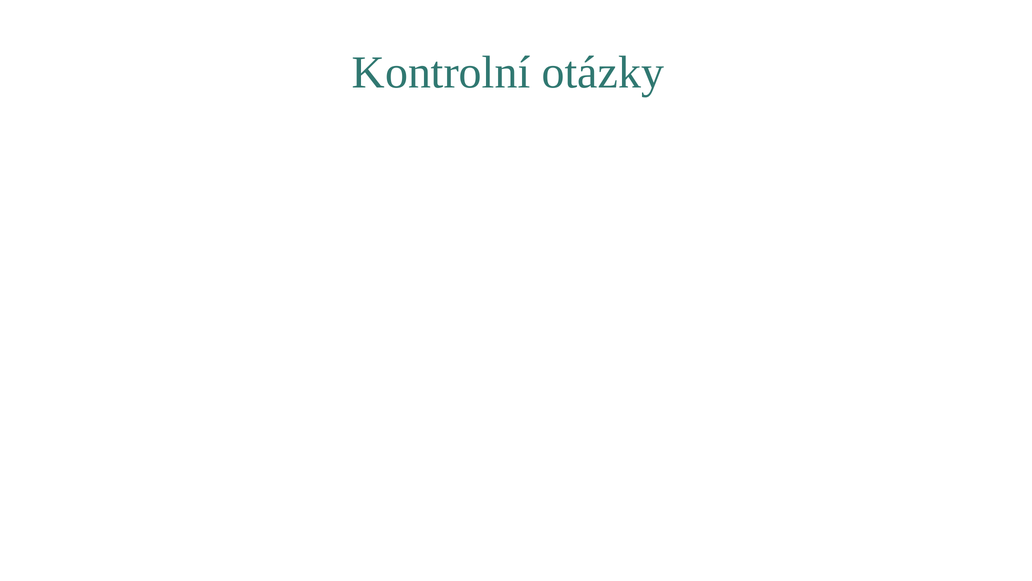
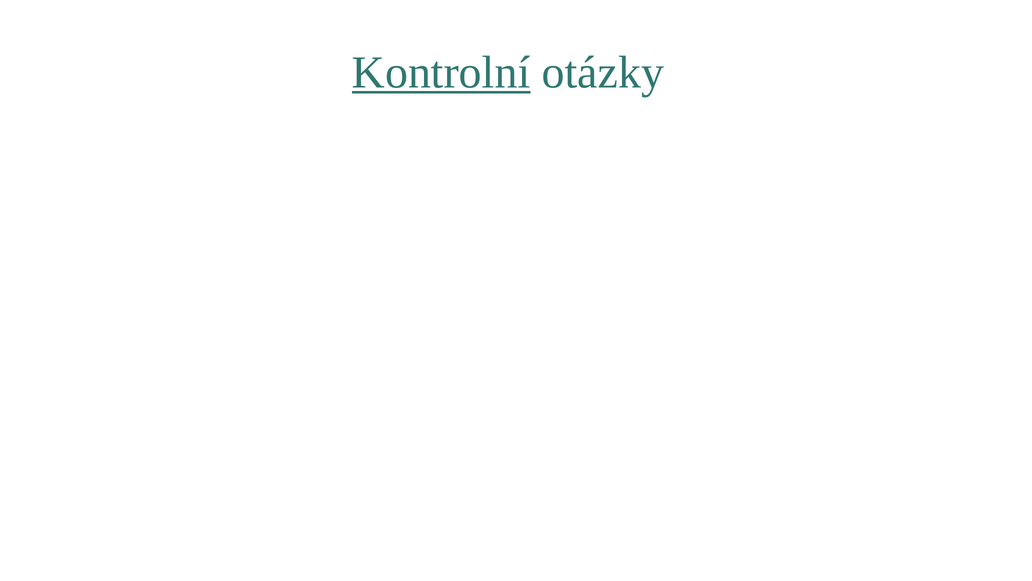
Kontrolní underline: none -> present (441, 72)
